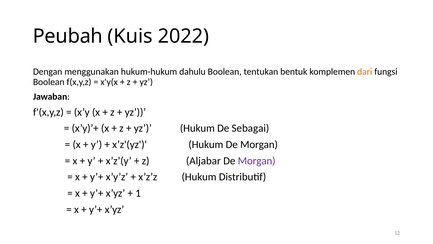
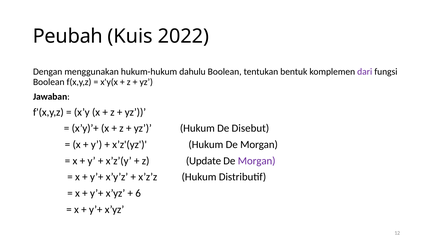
dari colour: orange -> purple (365, 72)
Sebagai: Sebagai -> Disebut (250, 128)
Aljabar: Aljabar -> Update (204, 161)
1: 1 -> 6 (138, 193)
